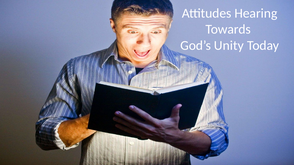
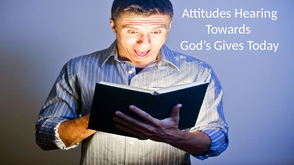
Unity: Unity -> Gives (229, 46)
